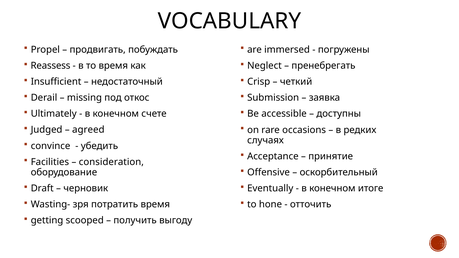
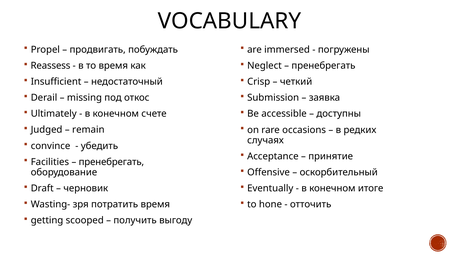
agreed: agreed -> remain (88, 130)
consideration: consideration -> пренебрегать (111, 162)
